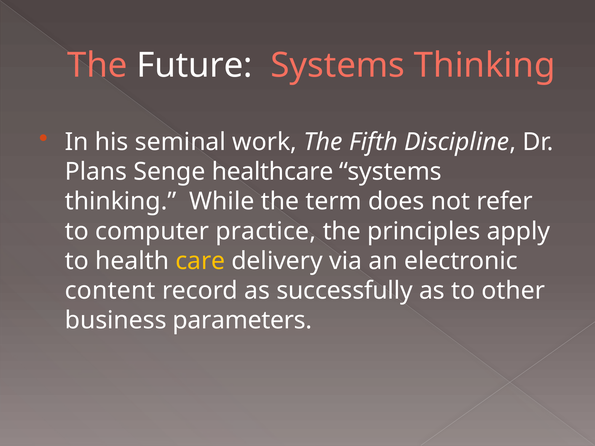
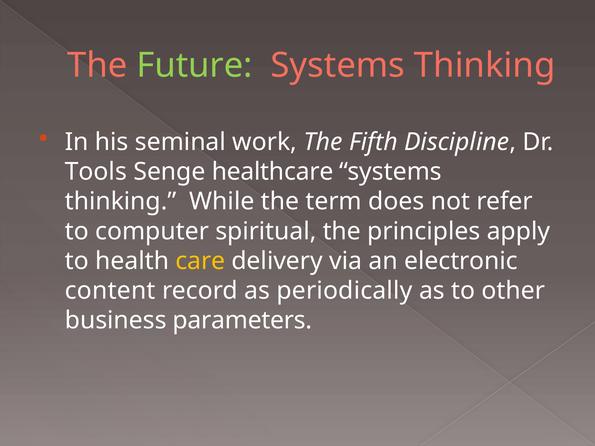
Future colour: white -> light green (194, 65)
Plans: Plans -> Tools (96, 172)
practice: practice -> spiritual (266, 231)
successfully: successfully -> periodically (344, 291)
